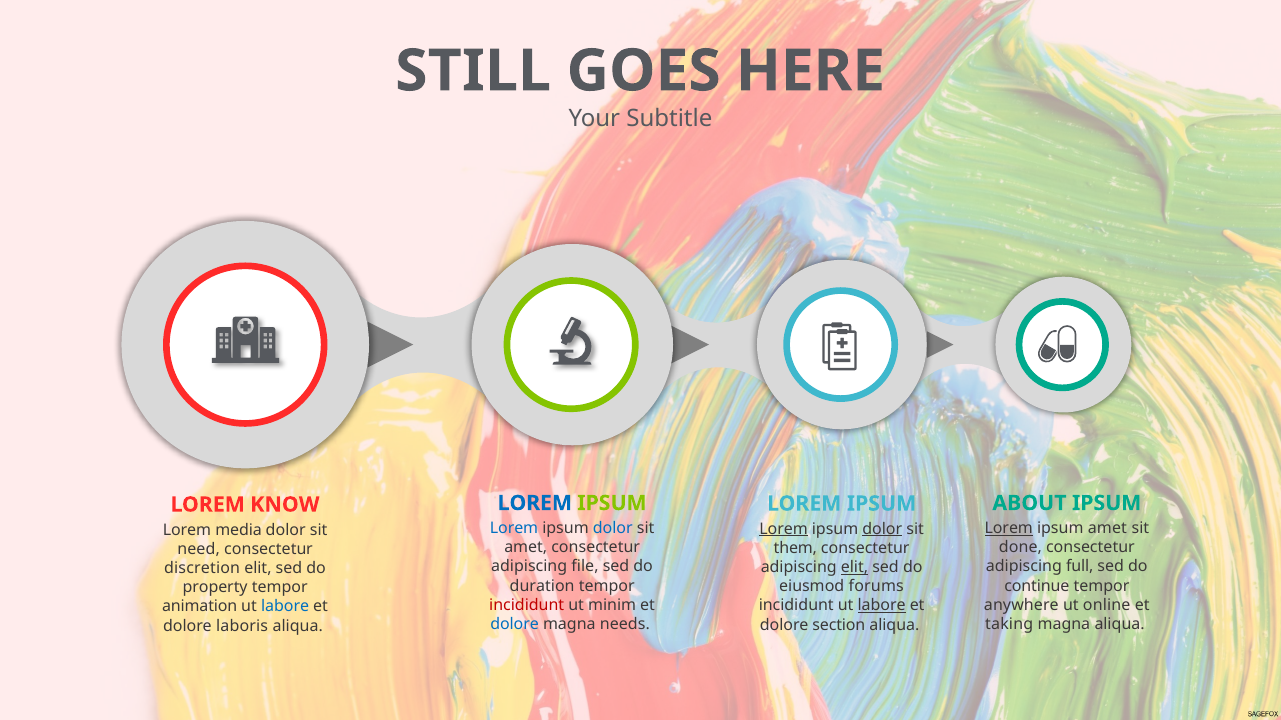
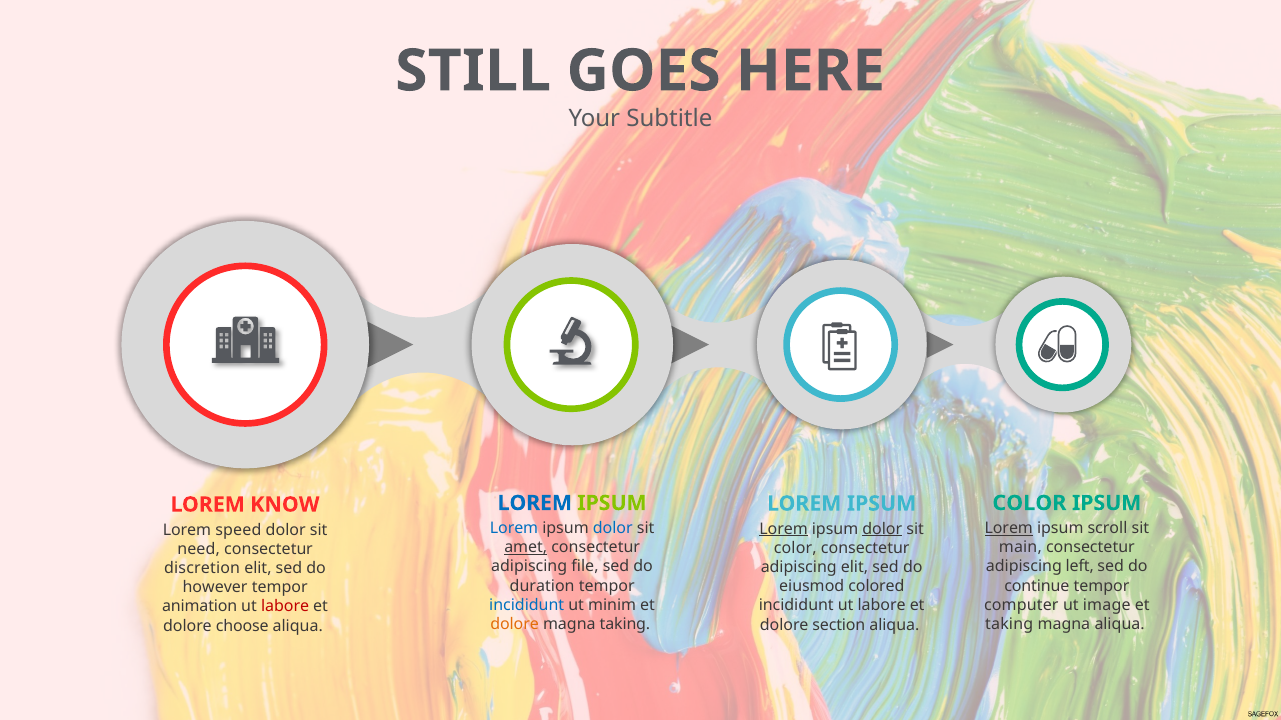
ABOUT: ABOUT -> COLOR (1029, 503)
ipsum amet: amet -> scroll (1107, 529)
media: media -> speed (238, 530)
amet underline: none -> present (526, 548)
done: done -> main (1020, 548)
them: them -> color (795, 548)
full: full -> left (1080, 567)
elit underline: present -> none (855, 568)
forums: forums -> colored (876, 587)
property: property -> however (215, 588)
incididunt colour: red -> blue (527, 606)
anywhere: anywhere -> computer (1021, 606)
online: online -> image (1107, 606)
labore underline: present -> none (882, 606)
labore colour: blue -> red (285, 607)
dolore colour: blue -> orange (515, 625)
magna needs: needs -> taking (625, 625)
laboris: laboris -> choose (242, 626)
